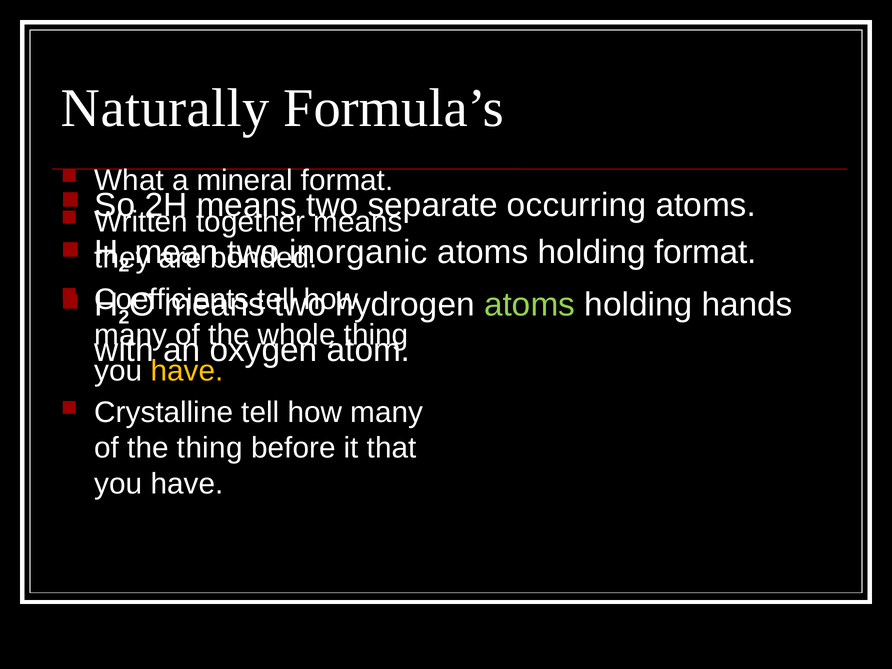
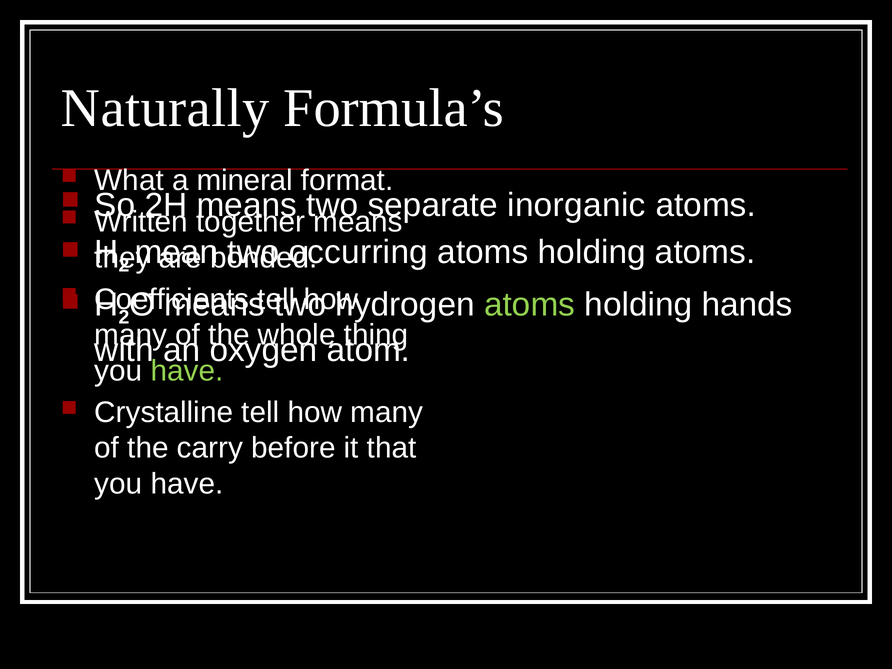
occurring: occurring -> inorganic (576, 205)
inorganic: inorganic -> occurring (358, 252)
holding format: format -> atoms (705, 252)
have colour: yellow -> light green (187, 371)
the thing: thing -> carry (210, 448)
